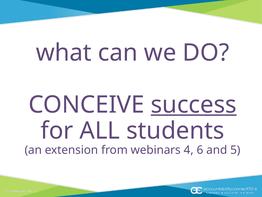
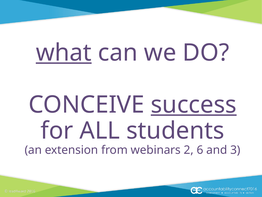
what underline: none -> present (64, 53)
4: 4 -> 2 (189, 150)
5: 5 -> 3 (235, 150)
